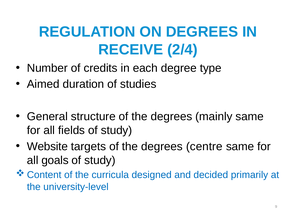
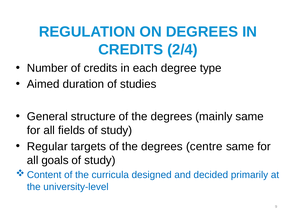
RECEIVE: RECEIVE -> CREDITS (131, 50)
Website: Website -> Regular (47, 146)
